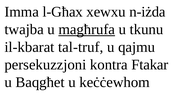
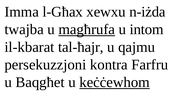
tkunu: tkunu -> intom (147, 30)
tal-truf: tal-truf -> tal-ħajr (81, 47)
Ftakar: Ftakar -> Farfru (150, 65)
keċċewhom underline: none -> present (115, 83)
